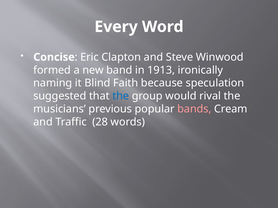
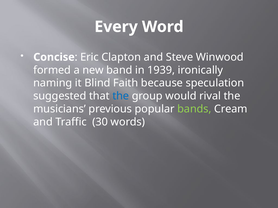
1913: 1913 -> 1939 (161, 70)
bands colour: pink -> light green (194, 109)
28: 28 -> 30 (100, 122)
